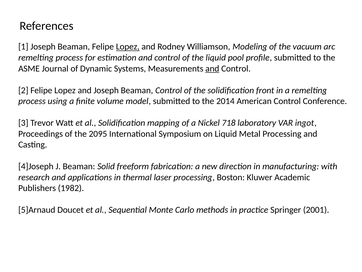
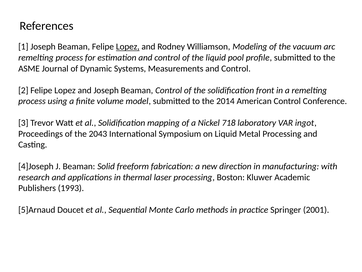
and underline: present -> none (212, 68)
2095: 2095 -> 2043 (98, 134)
1982: 1982 -> 1993 (71, 188)
